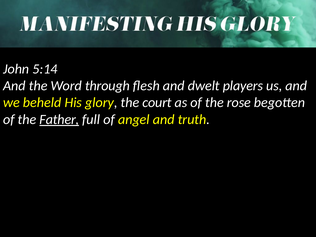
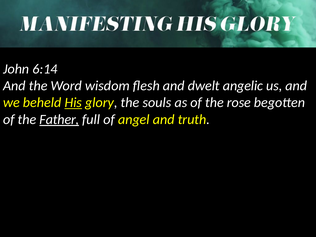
5:14: 5:14 -> 6:14 (45, 69)
through: through -> wisdom (107, 86)
players: players -> angelic (243, 86)
His underline: none -> present (73, 103)
court: court -> souls (157, 103)
